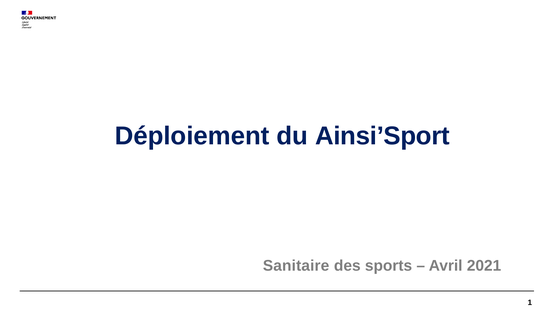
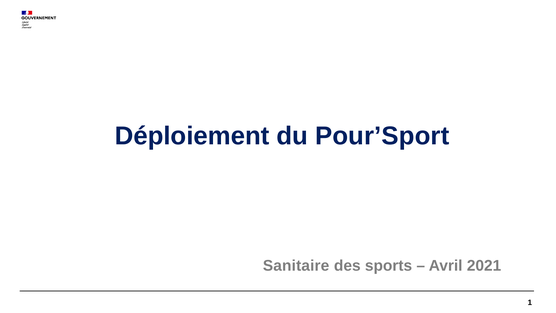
Ainsi’Sport: Ainsi’Sport -> Pour’Sport (382, 136)
